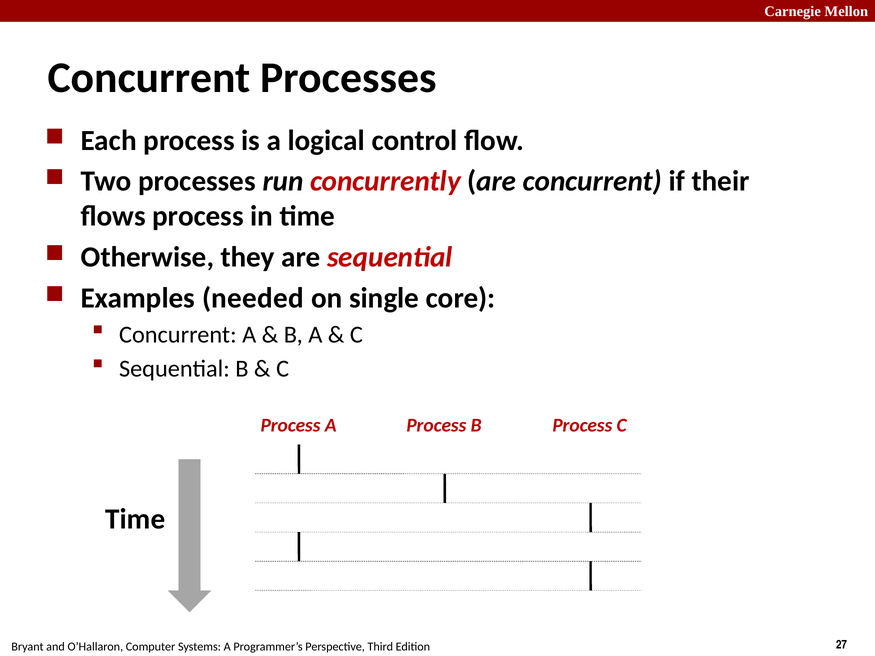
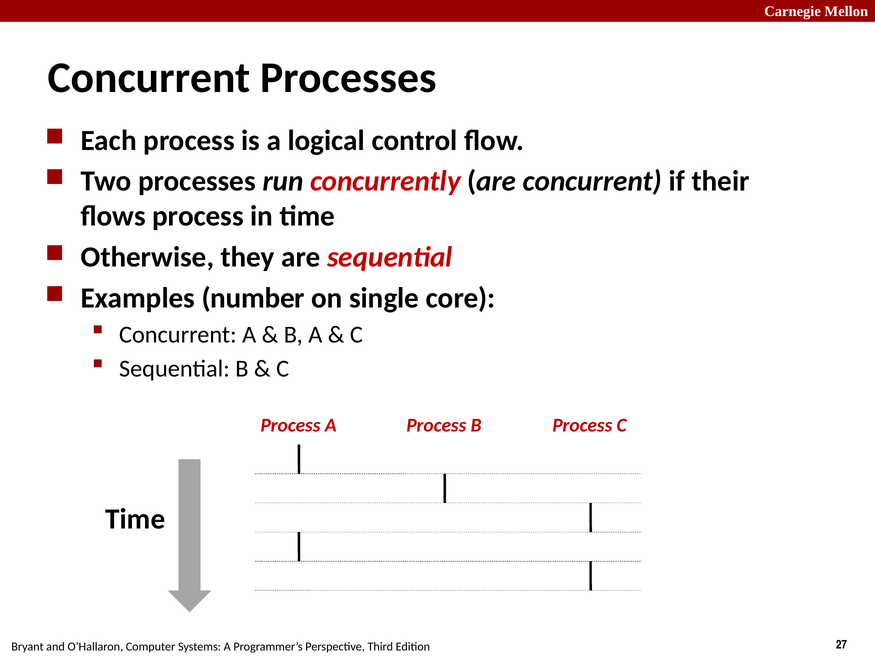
needed: needed -> number (253, 298)
